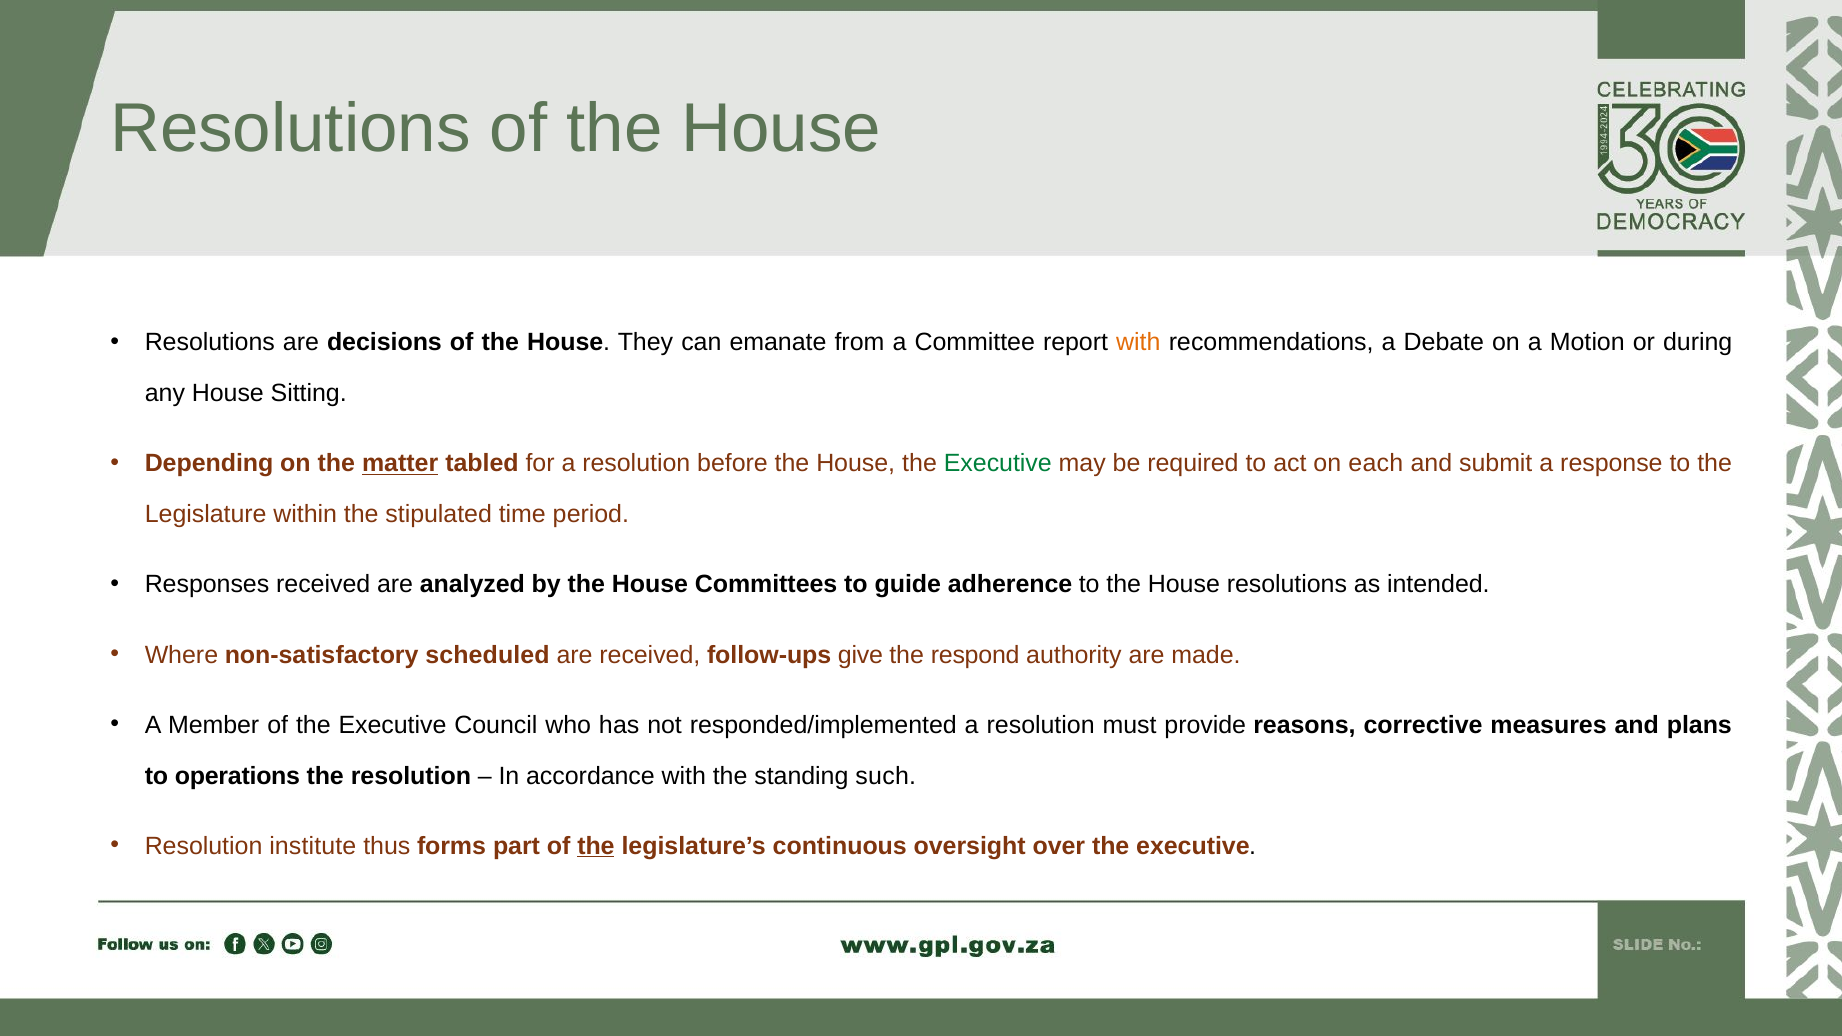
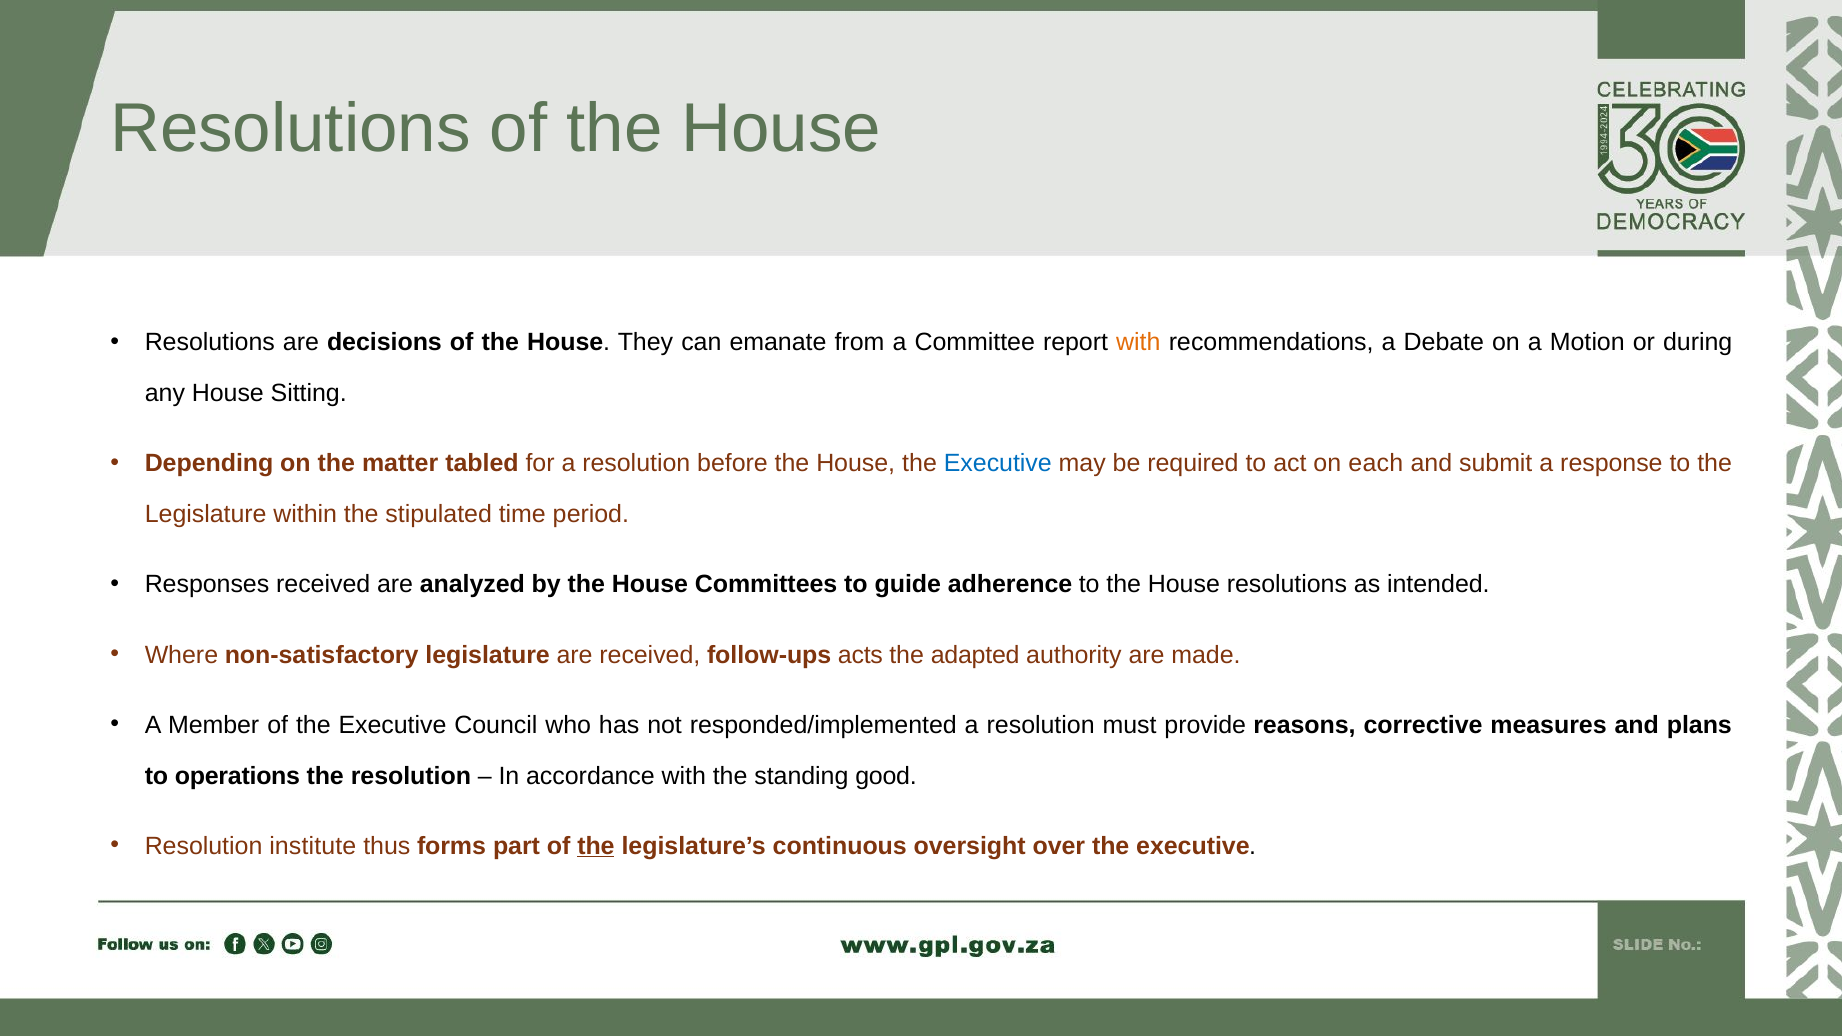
matter underline: present -> none (400, 464)
Executive colour: green -> blue (998, 464)
non-satisfactory scheduled: scheduled -> legislature (488, 655)
give: give -> acts (860, 655)
respond: respond -> adapted (975, 655)
such: such -> good (886, 776)
